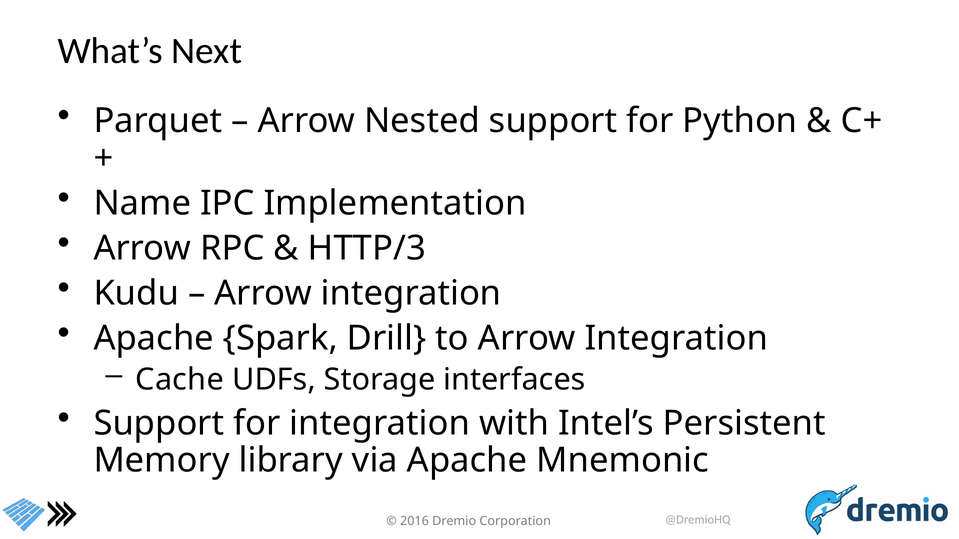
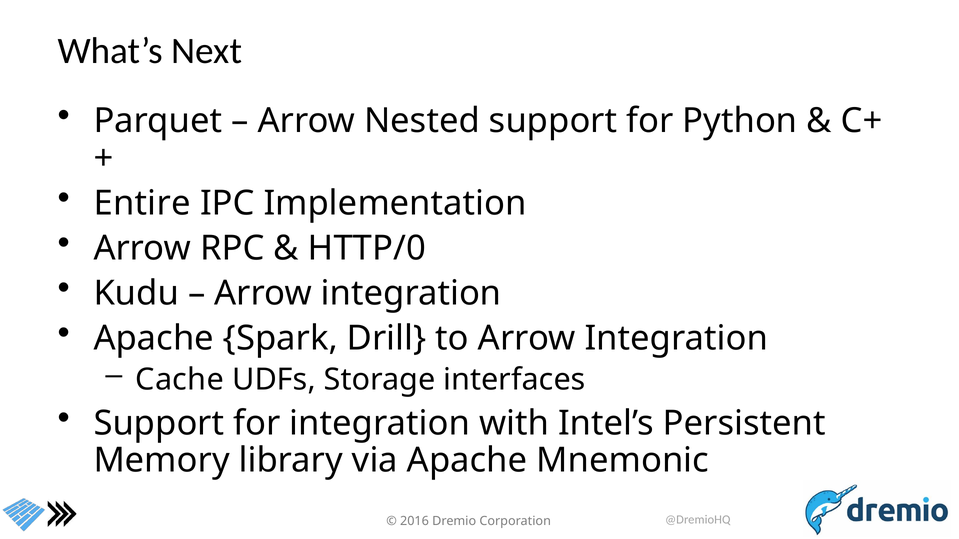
Name: Name -> Entire (142, 204)
HTTP/3: HTTP/3 -> HTTP/0 (367, 249)
